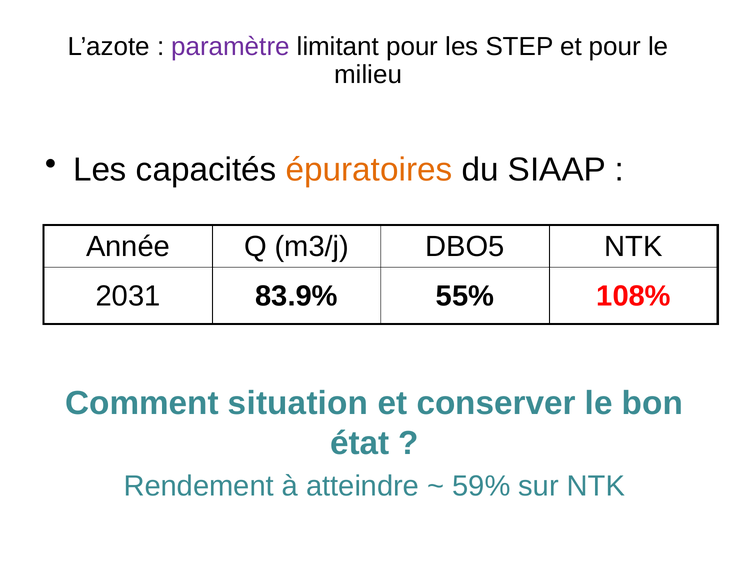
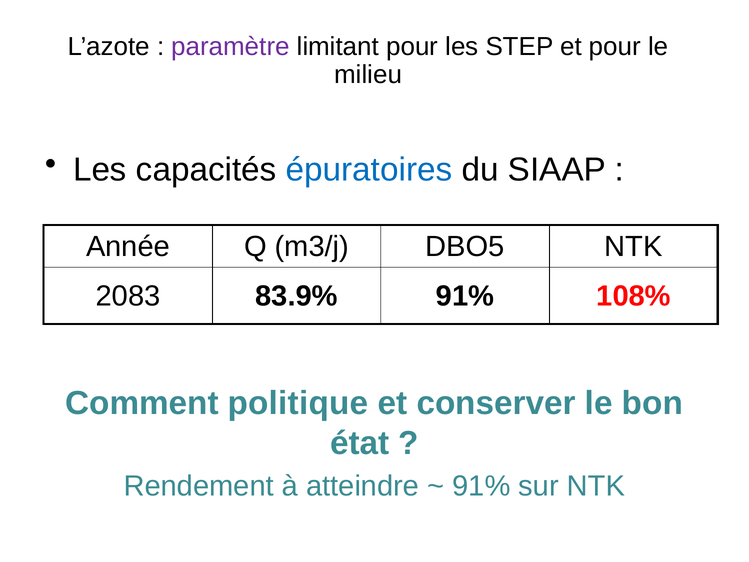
épuratoires colour: orange -> blue (369, 170)
2031: 2031 -> 2083 (128, 296)
83.9% 55%: 55% -> 91% (465, 296)
situation: situation -> politique (298, 403)
59%: 59% -> 91% (481, 486)
